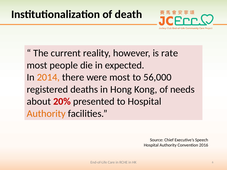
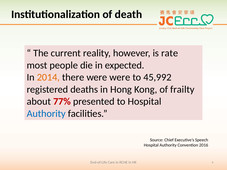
were most: most -> were (120, 77)
56,000: 56,000 -> 45,992 (157, 77)
needs: needs -> frailty (182, 90)
20%: 20% -> 77% (62, 102)
Authority colour: orange -> blue (46, 114)
